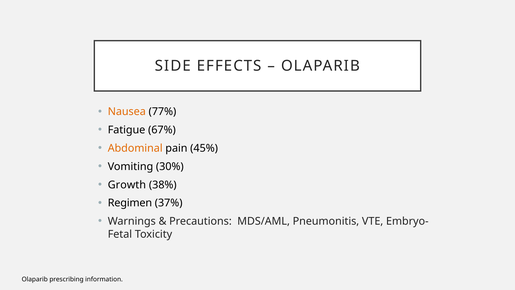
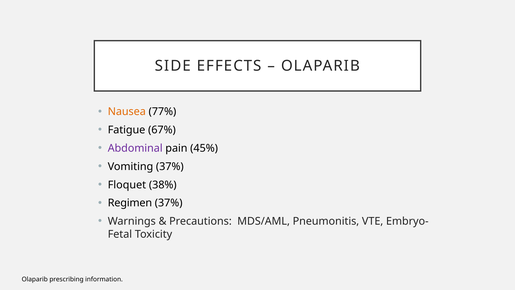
Abdominal colour: orange -> purple (135, 148)
Vomiting 30%: 30% -> 37% (170, 166)
Growth: Growth -> Floquet (127, 185)
